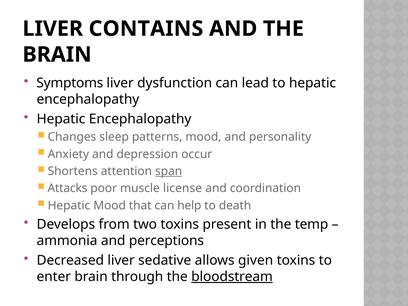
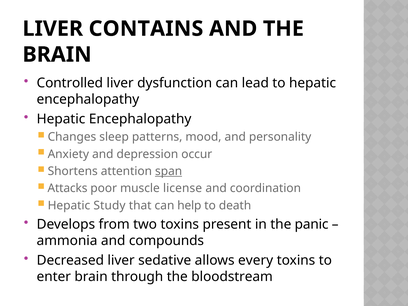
Symptoms: Symptoms -> Controlled (70, 83)
Hepatic Mood: Mood -> Study (110, 205)
temp: temp -> panic (312, 224)
perceptions: perceptions -> compounds (166, 241)
given: given -> every (256, 260)
bloodstream underline: present -> none (232, 277)
